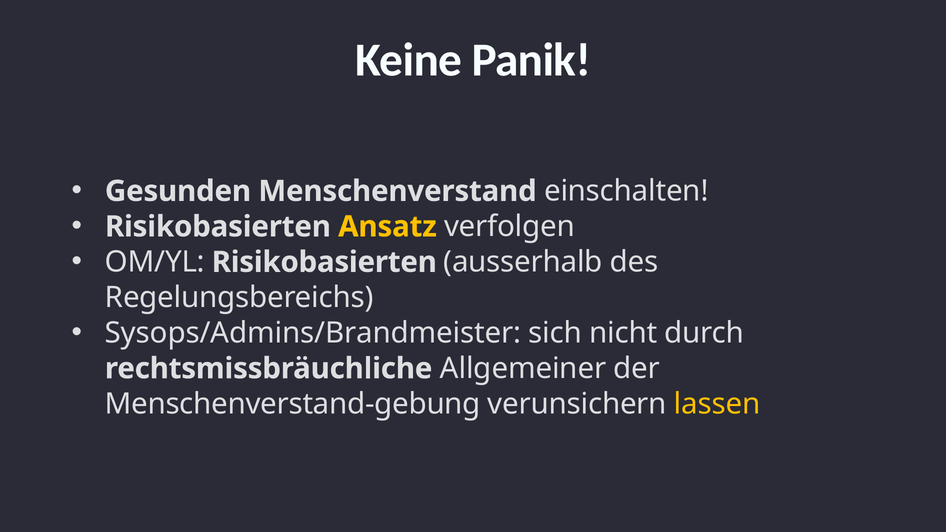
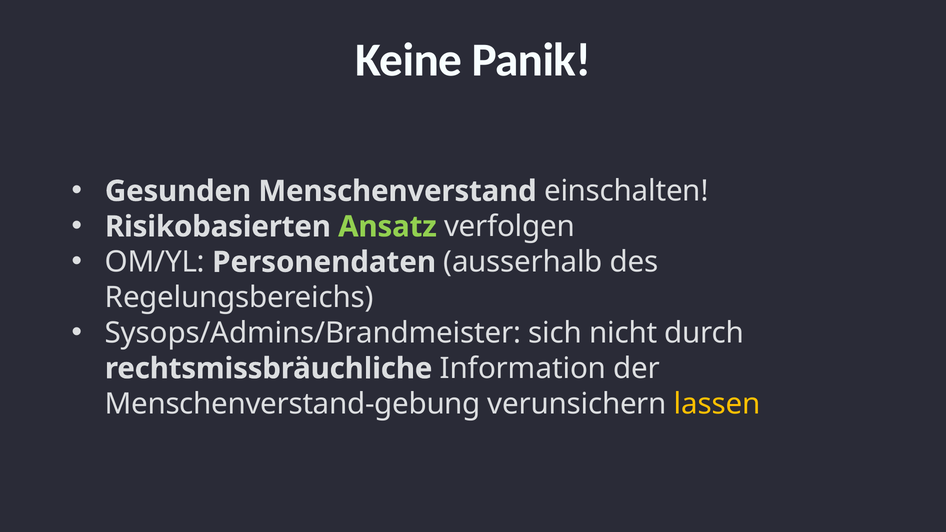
Ansatz colour: yellow -> light green (387, 227)
OM/YL Risikobasierten: Risikobasierten -> Personendaten (324, 262)
Allgemeiner: Allgemeiner -> Information (523, 369)
